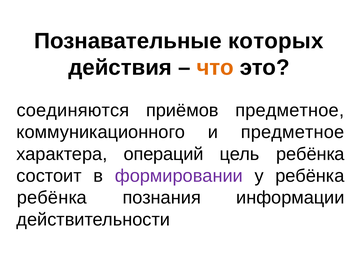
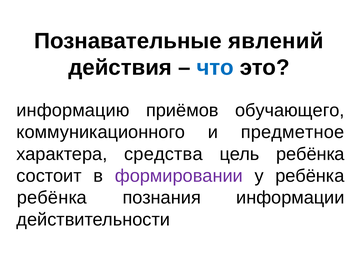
которых: которых -> явлений (276, 41)
что colour: orange -> blue (215, 68)
соединяются: соединяются -> информацию (73, 110)
приёмов предметное: предметное -> обучающего (290, 110)
операций: операций -> средства (163, 154)
